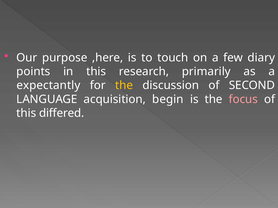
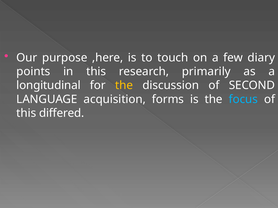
expectantly: expectantly -> longitudinal (48, 86)
begin: begin -> forms (168, 99)
focus colour: pink -> light blue (243, 99)
